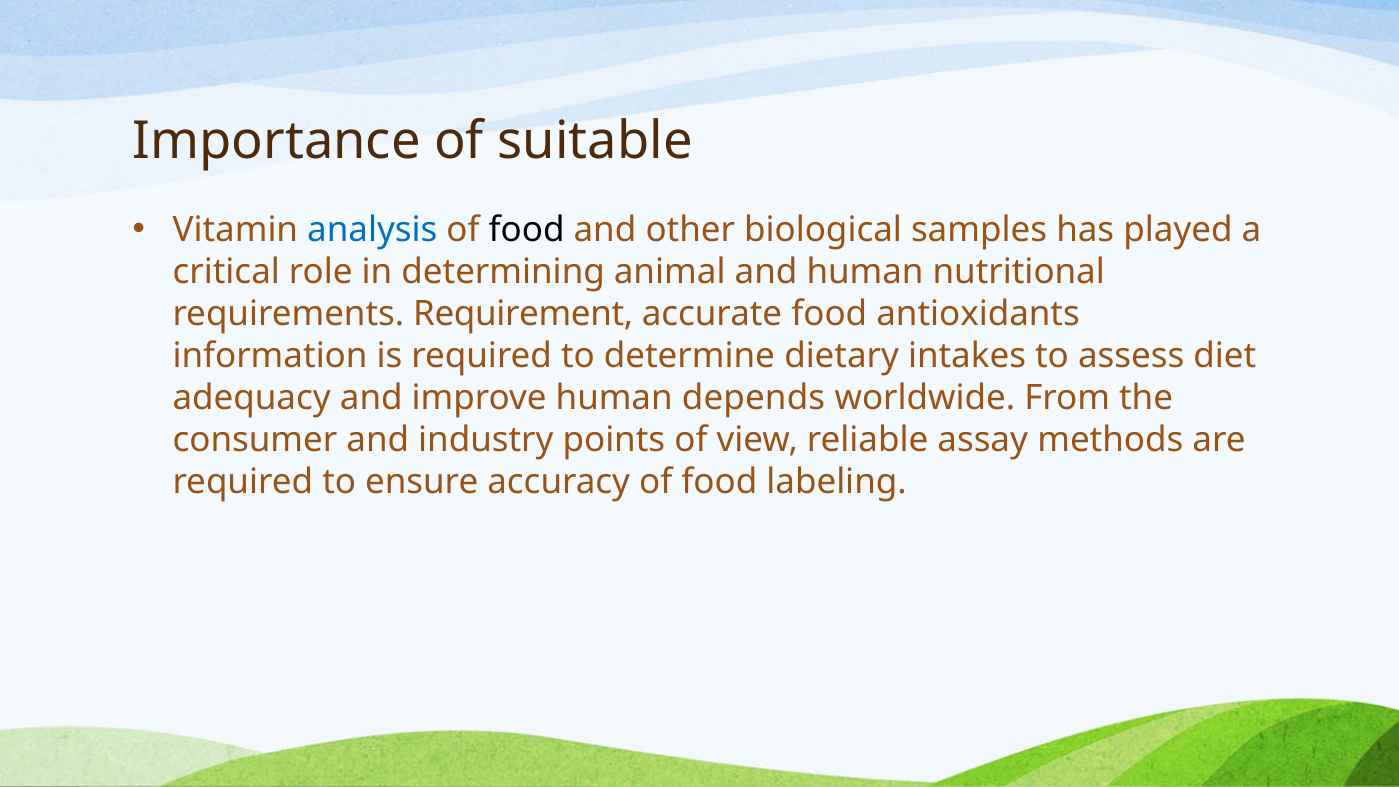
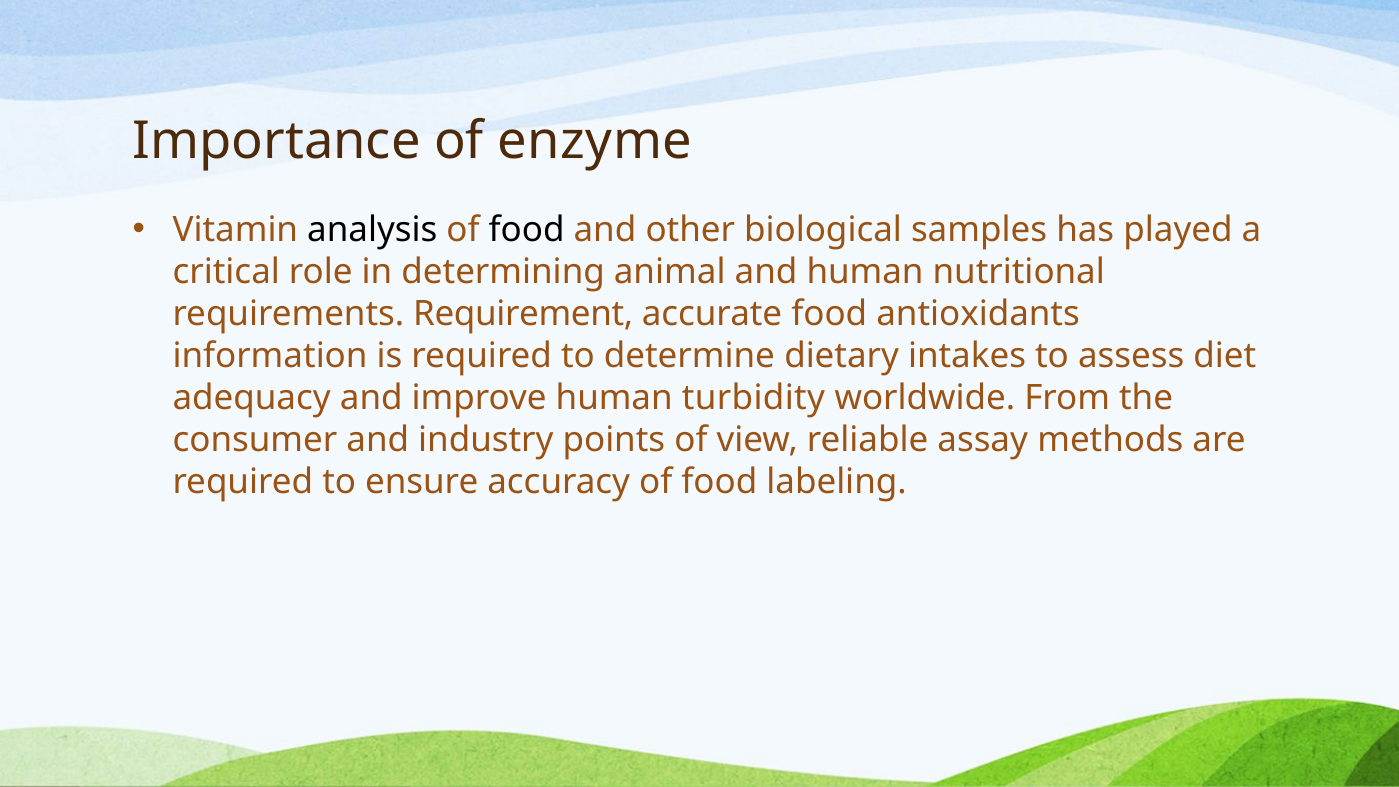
suitable: suitable -> enzyme (595, 141)
analysis colour: blue -> black (372, 230)
depends: depends -> turbidity (753, 398)
